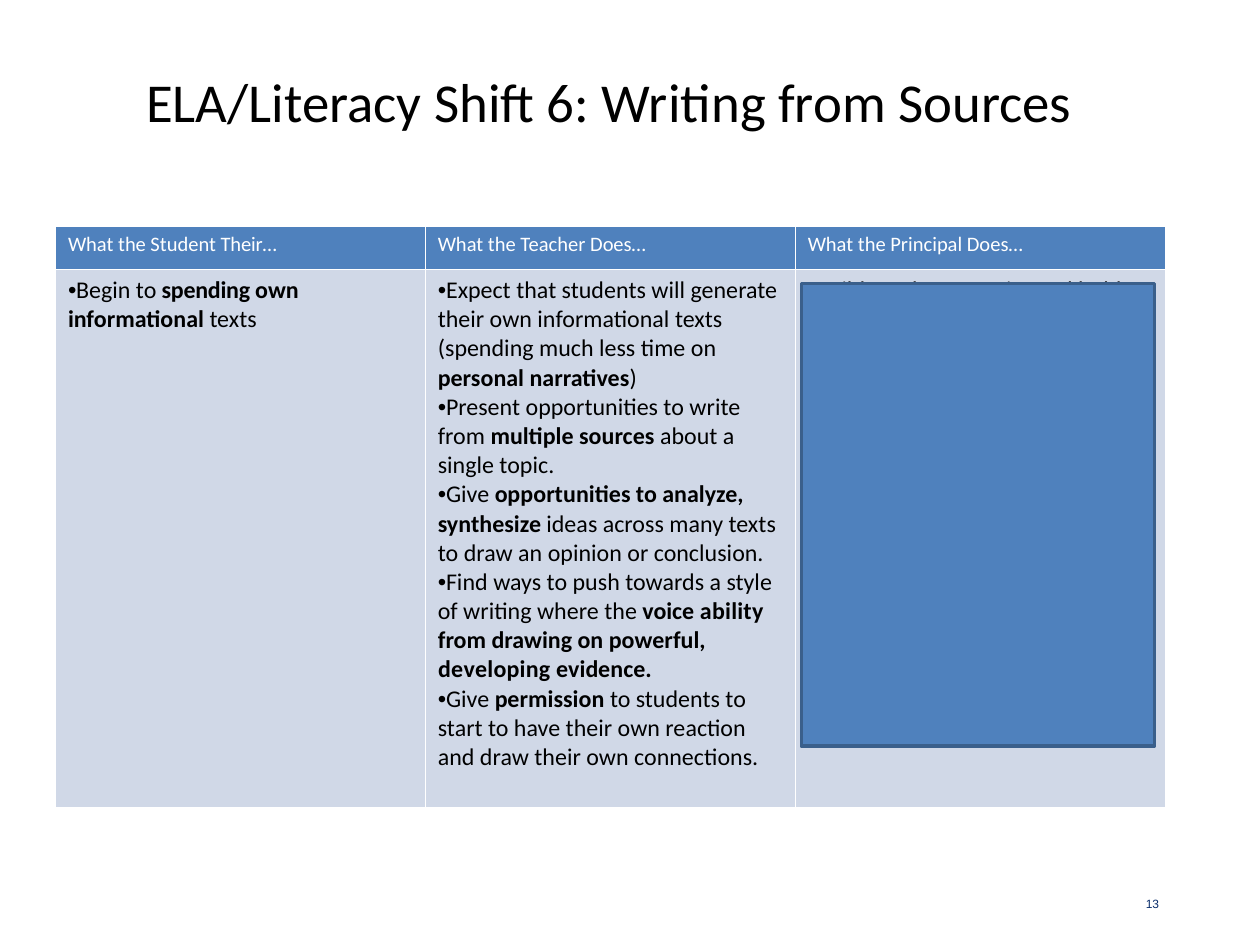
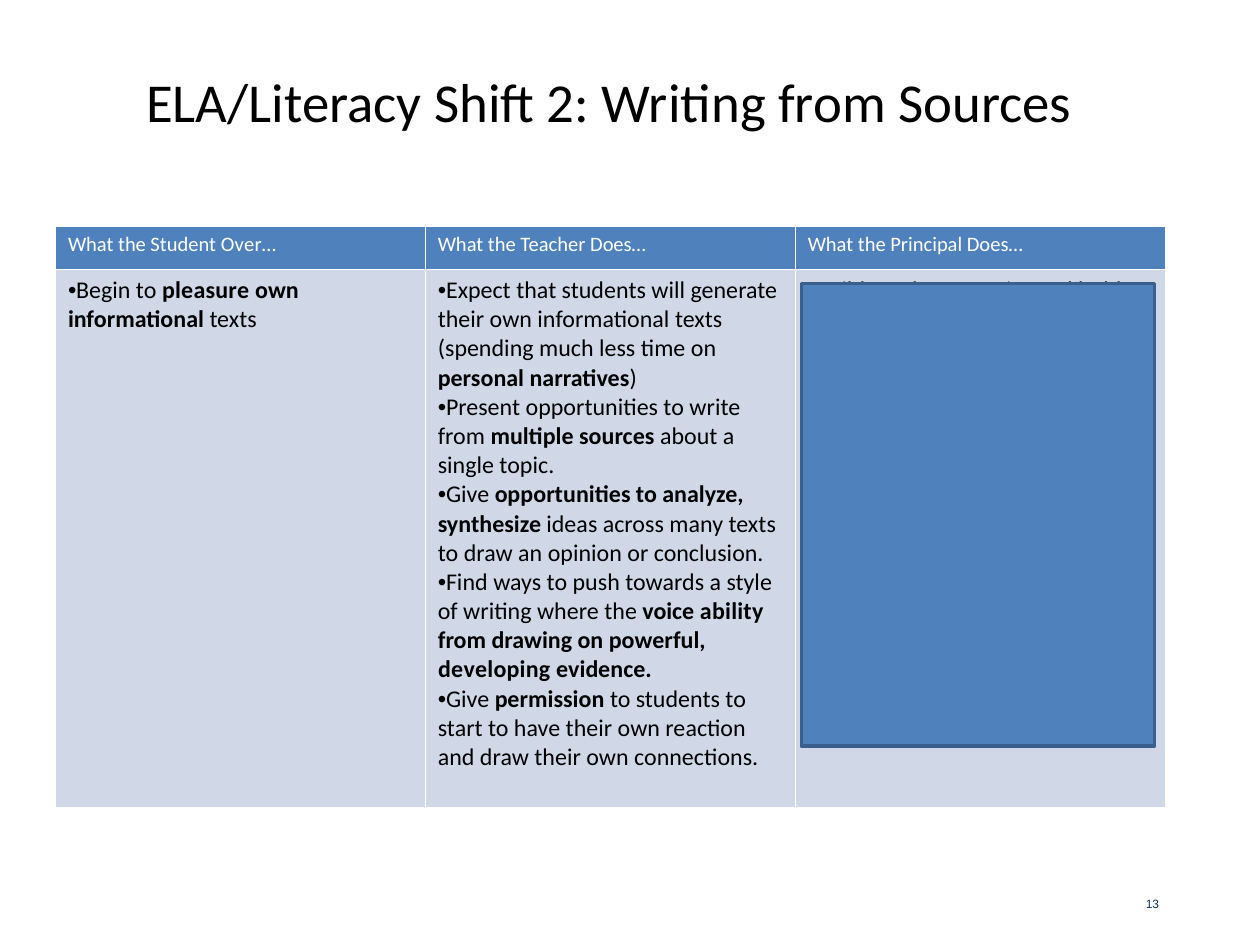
6: 6 -> 2 (568, 104)
Their…: Their… -> Over… (249, 245)
to spending: spending -> pleasure (206, 291)
